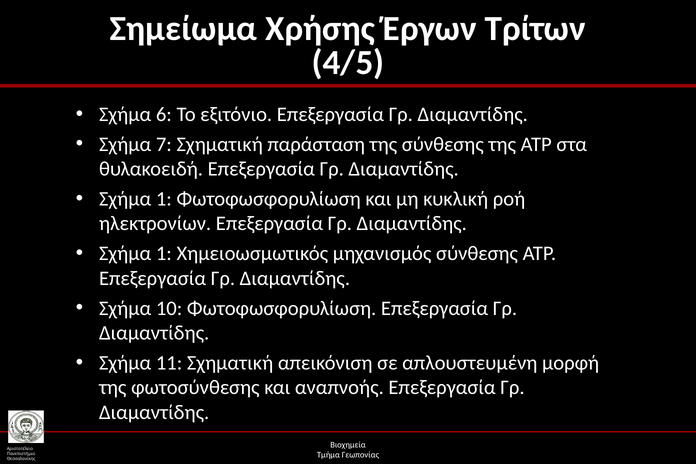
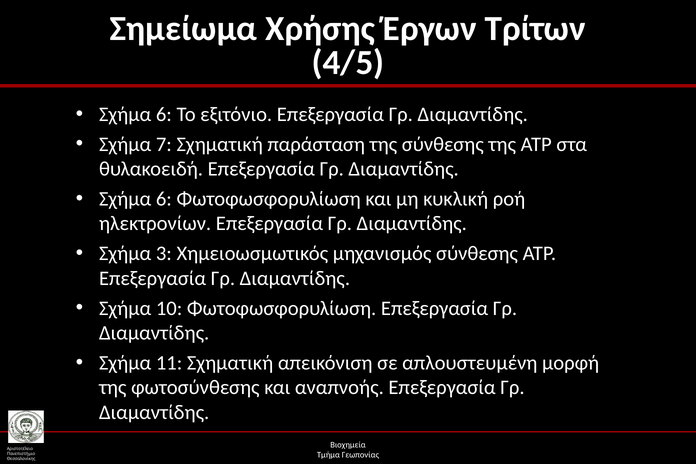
1: 1 -> 6 (164, 199)
1: 1 -> 3 (164, 254)
